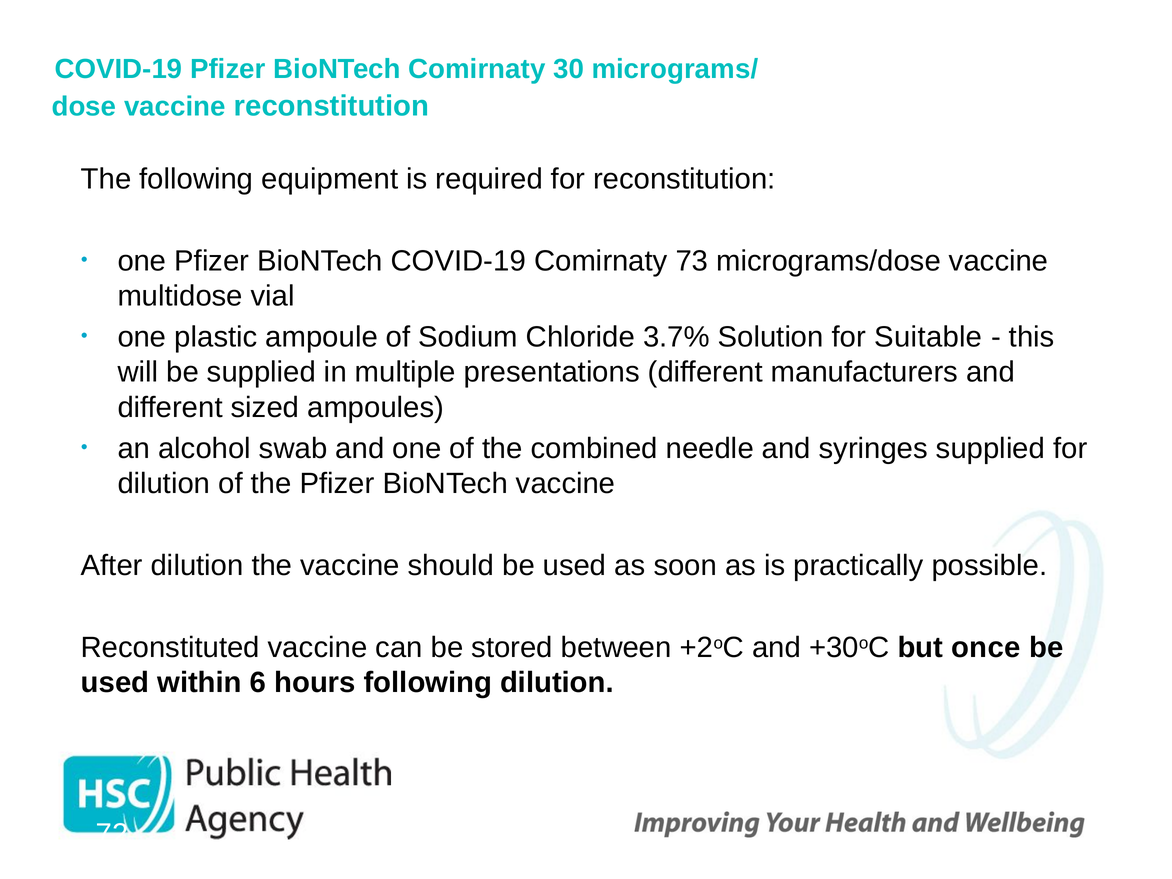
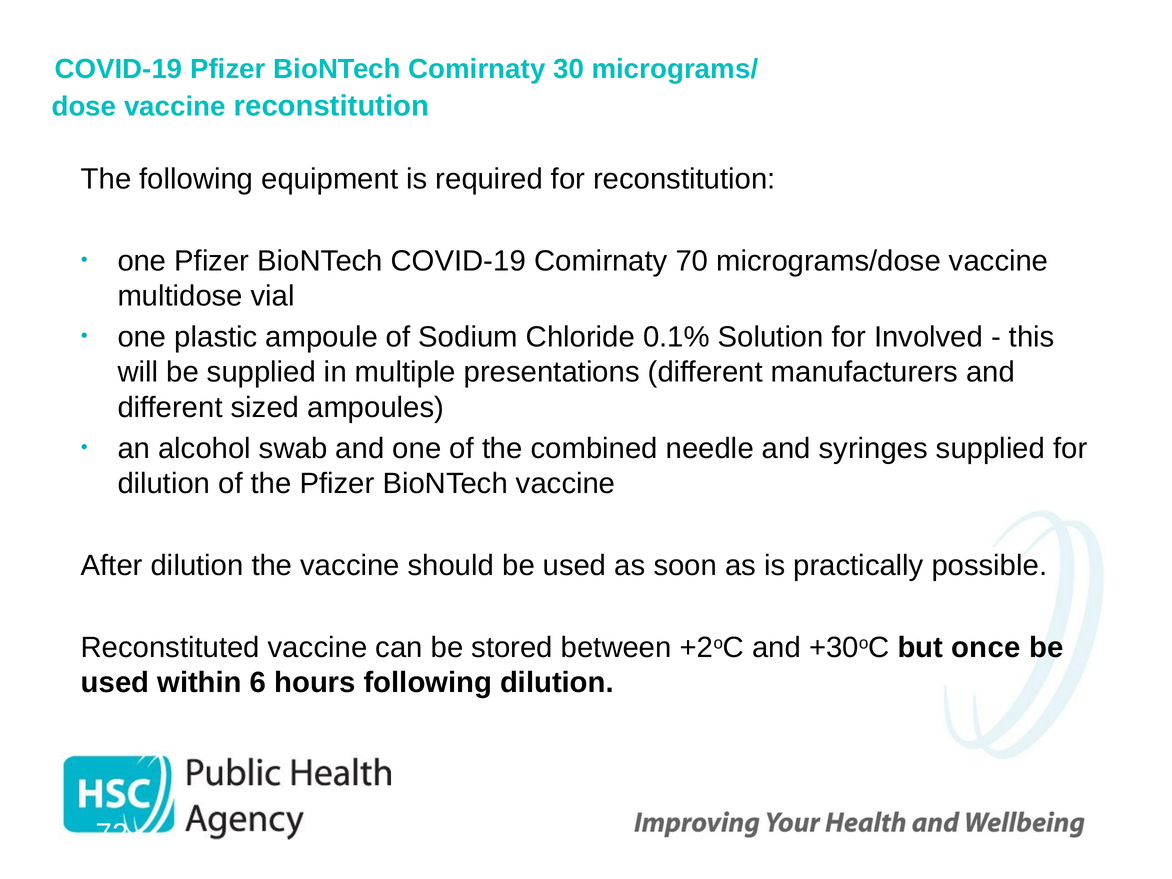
73: 73 -> 70 (692, 261)
3.7%: 3.7% -> 0.1% (676, 337)
Suitable: Suitable -> Involved (929, 337)
